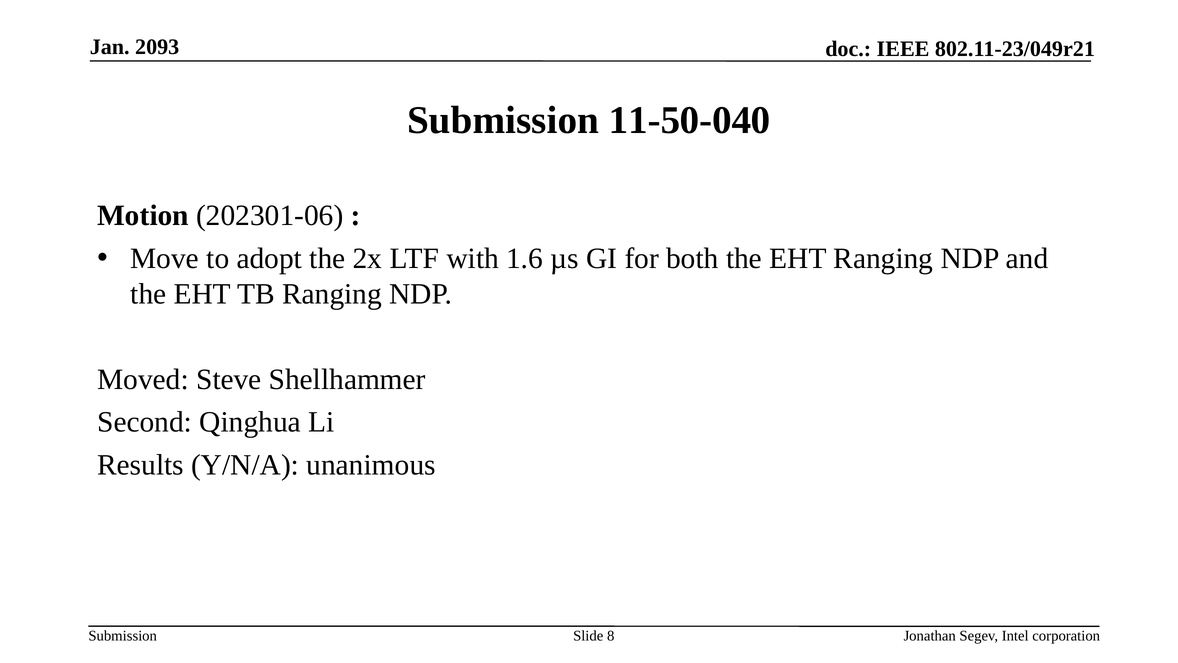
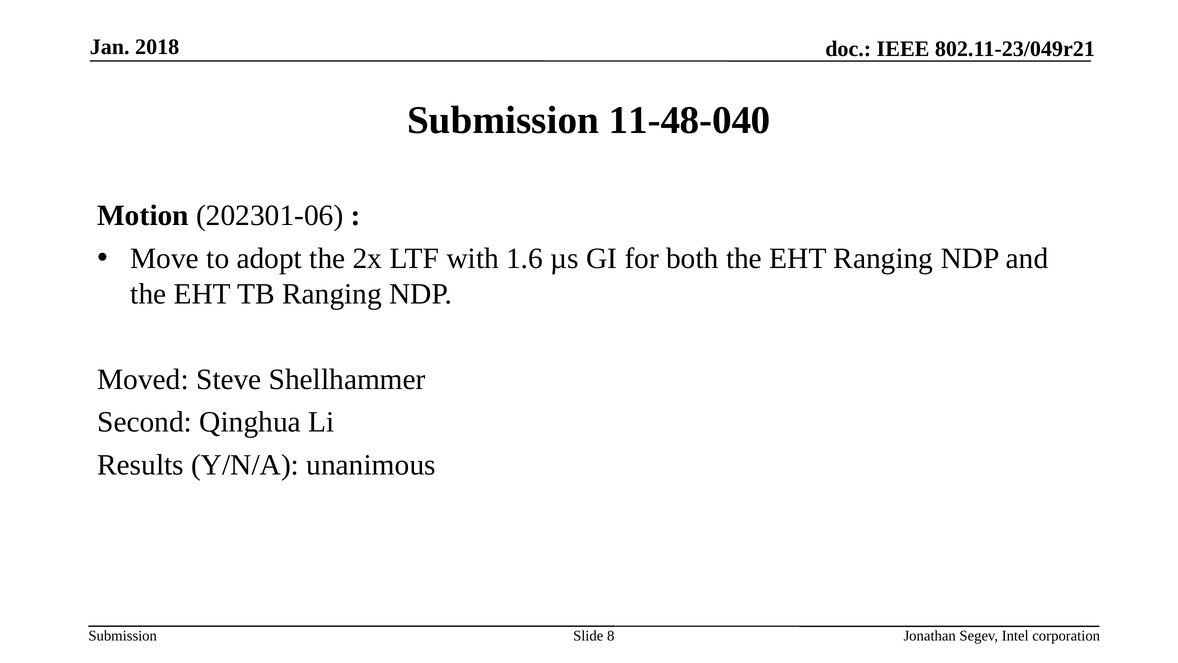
2093: 2093 -> 2018 (157, 47)
11-50-040: 11-50-040 -> 11-48-040 (690, 120)
